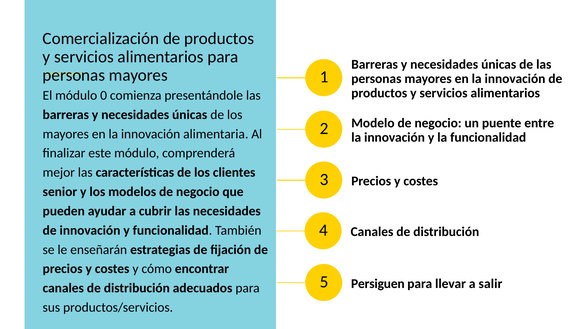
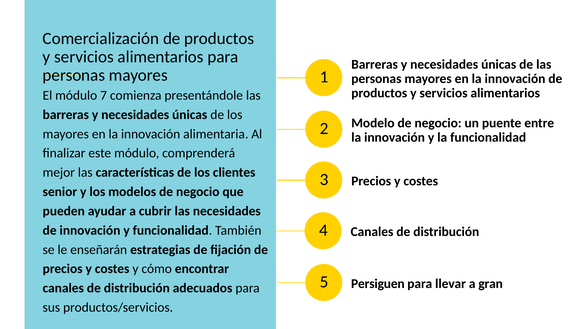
0: 0 -> 7 (104, 95)
salir: salir -> gran (491, 284)
